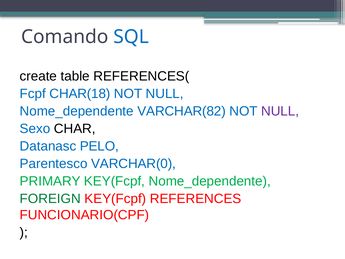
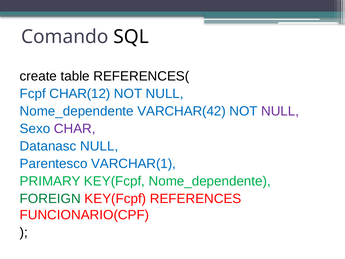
SQL colour: blue -> black (131, 37)
CHAR(18: CHAR(18 -> CHAR(12 (80, 94)
VARCHAR(82: VARCHAR(82 -> VARCHAR(42 (182, 111)
CHAR colour: black -> purple (75, 129)
Datanasc PELO: PELO -> NULL (99, 146)
VARCHAR(0: VARCHAR(0 -> VARCHAR(1 (133, 164)
